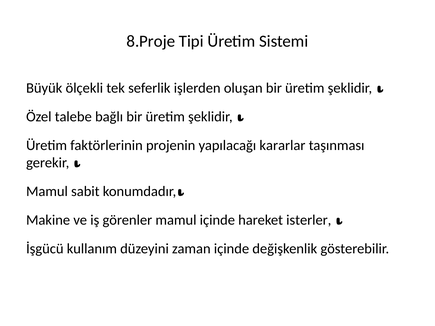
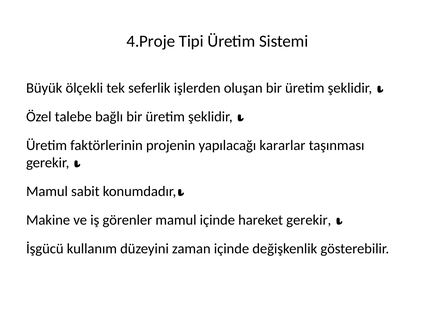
8.Proje: 8.Proje -> 4.Proje (151, 41)
hareket isterler: isterler -> gerekir (309, 220)
